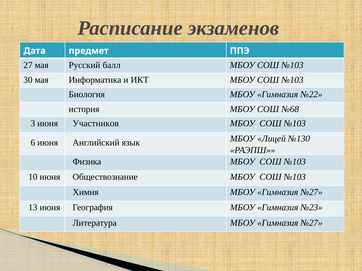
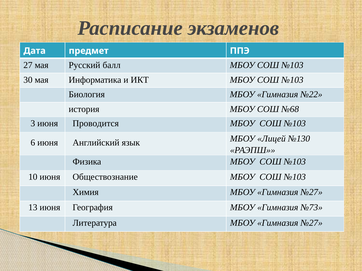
Участников: Участников -> Проводится (96, 124)
№23: №23 -> №73 (312, 208)
